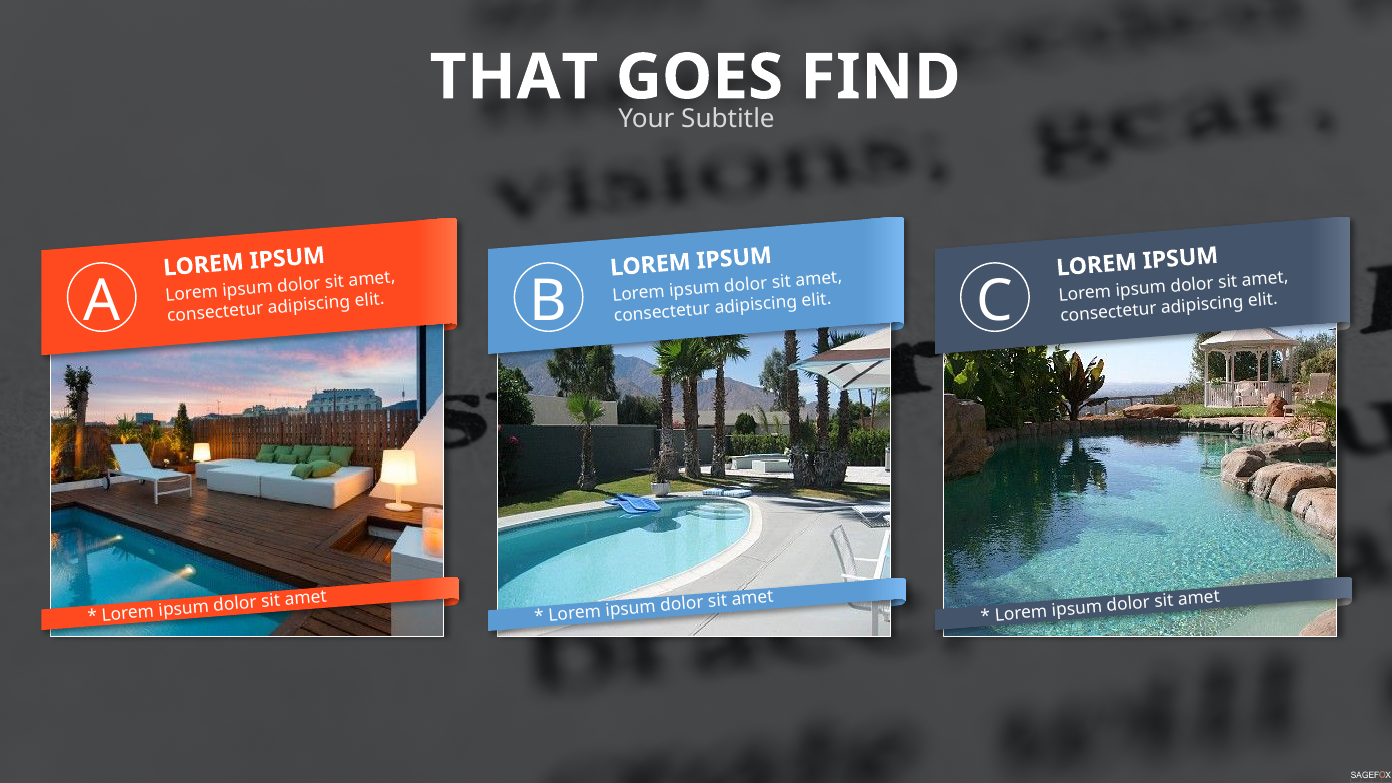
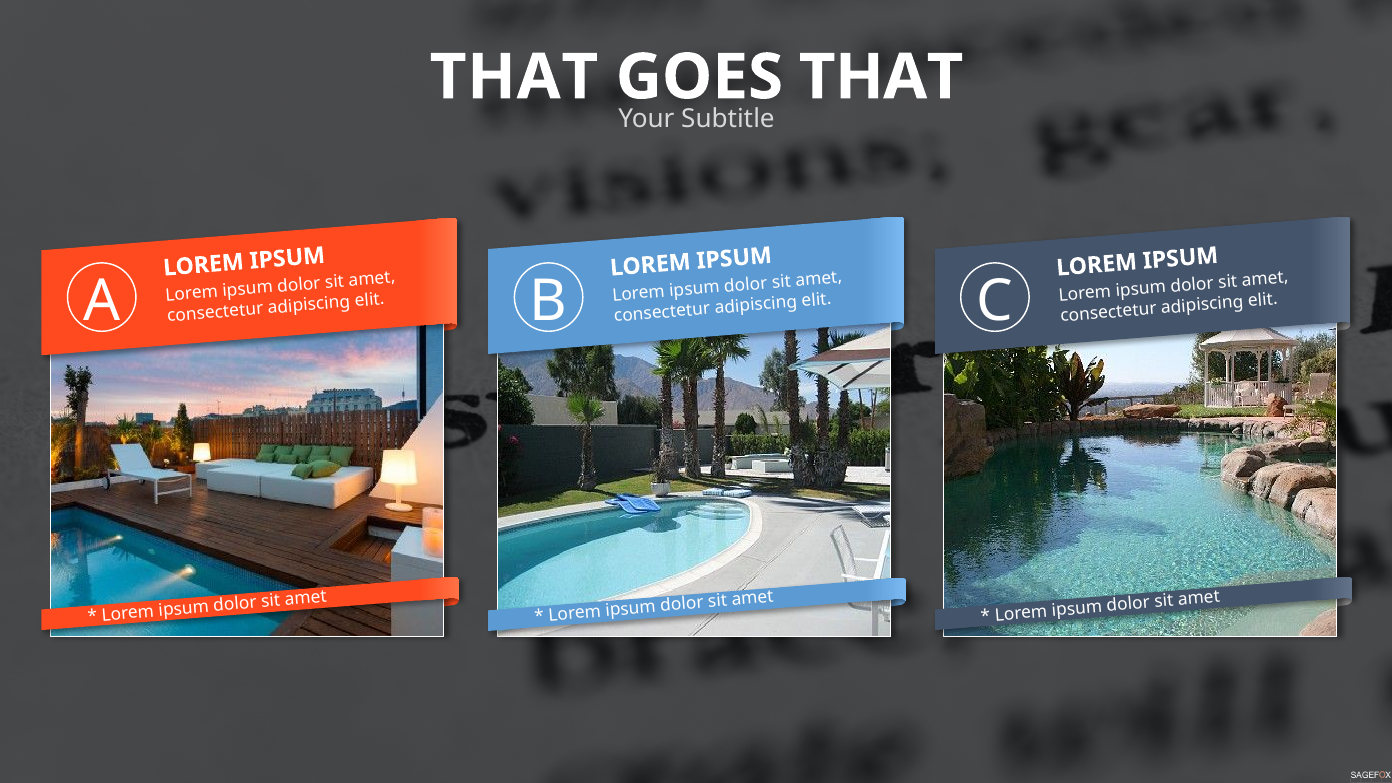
FIND: FIND -> THAT (881, 77)
